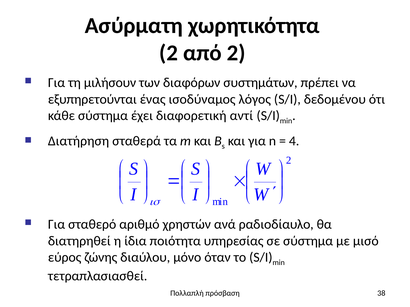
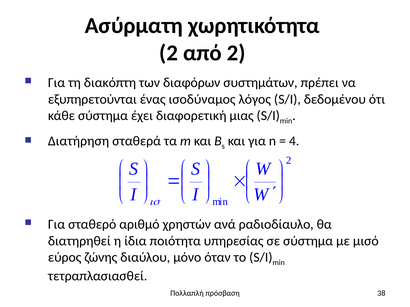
μιλήσουν: μιλήσουν -> διακόπτη (110, 83)
αντί: αντί -> μιας (242, 116)
